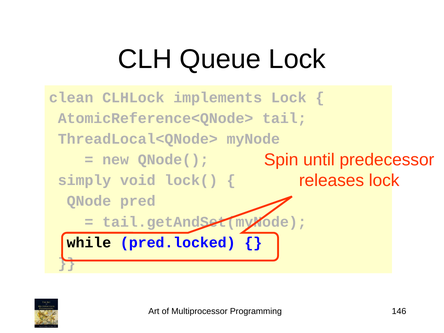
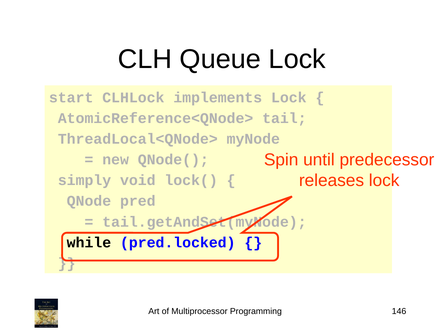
clean: clean -> start (71, 97)
